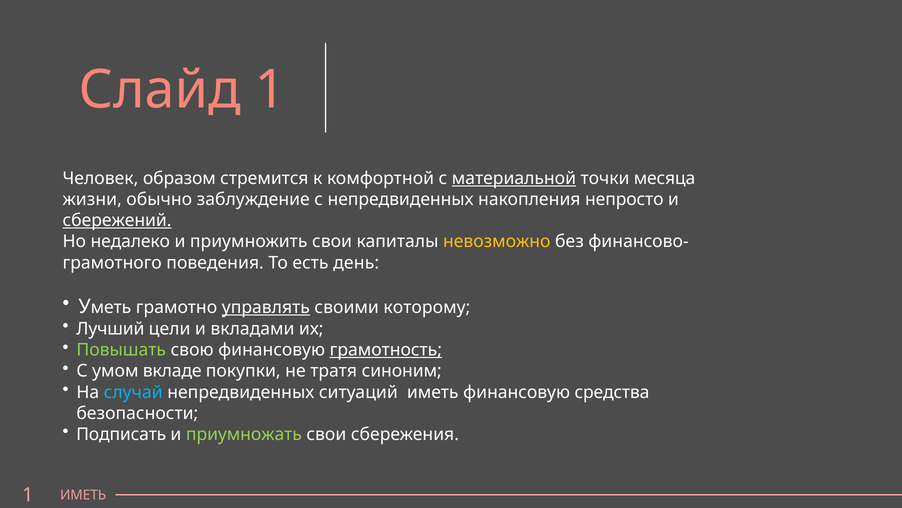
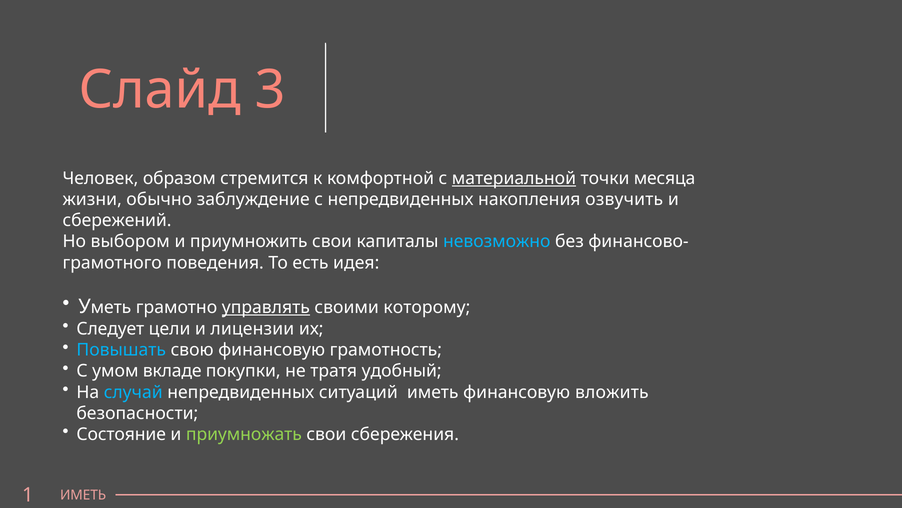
Слайд 1: 1 -> 3 (270, 90)
непросто: непросто -> озвучить (624, 199)
сбережений underline: present -> none (117, 220)
недалеко: недалеко -> выбором (130, 241)
невозможно colour: yellow -> light blue (497, 241)
день: день -> идея (356, 262)
Лучший: Лучший -> Следует (110, 329)
вкладами: вкладами -> лицензии (252, 329)
Повышать colour: light green -> light blue (121, 350)
грамотность underline: present -> none (386, 350)
синоним: синоним -> удобный (402, 371)
средства: средства -> вложить (612, 392)
Подписать: Подписать -> Состояние (121, 434)
